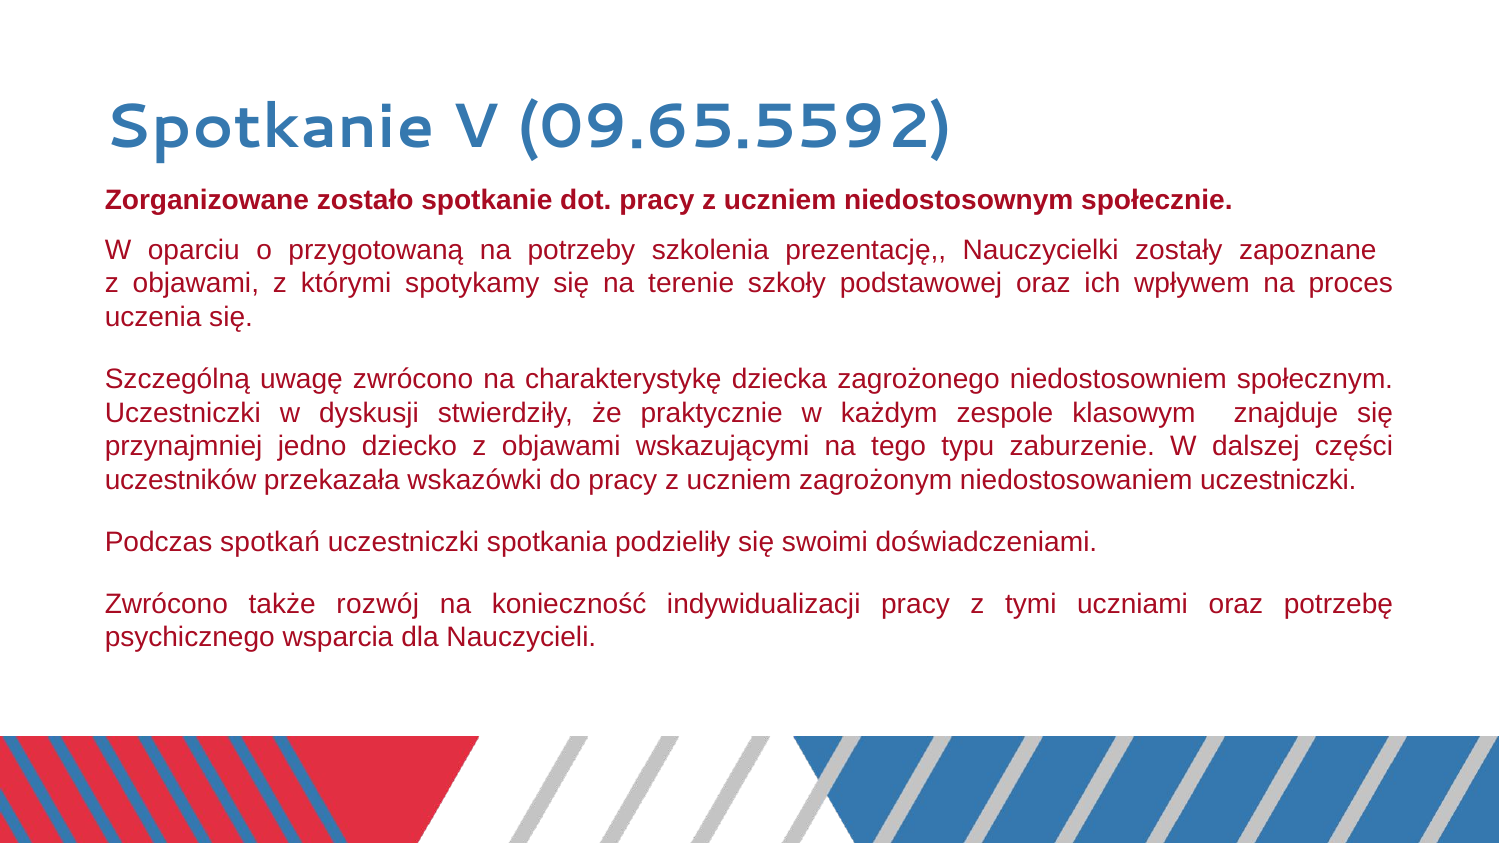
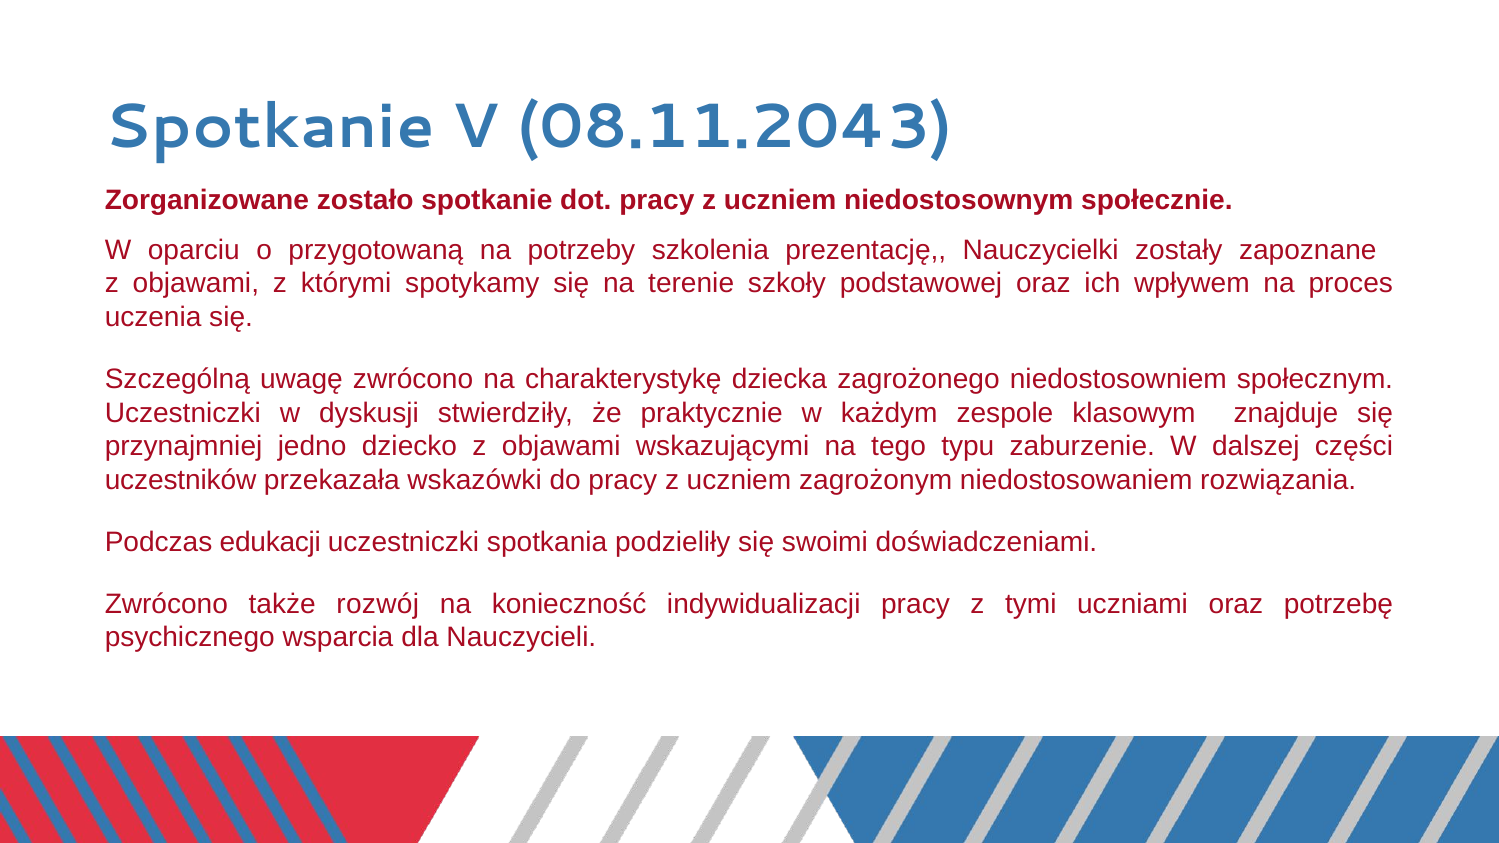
09.65.5592: 09.65.5592 -> 08.11.2043 (735, 127)
niedostosowaniem uczestniczki: uczestniczki -> rozwiązania (1278, 480)
spotkań: spotkań -> edukacji (270, 542)
